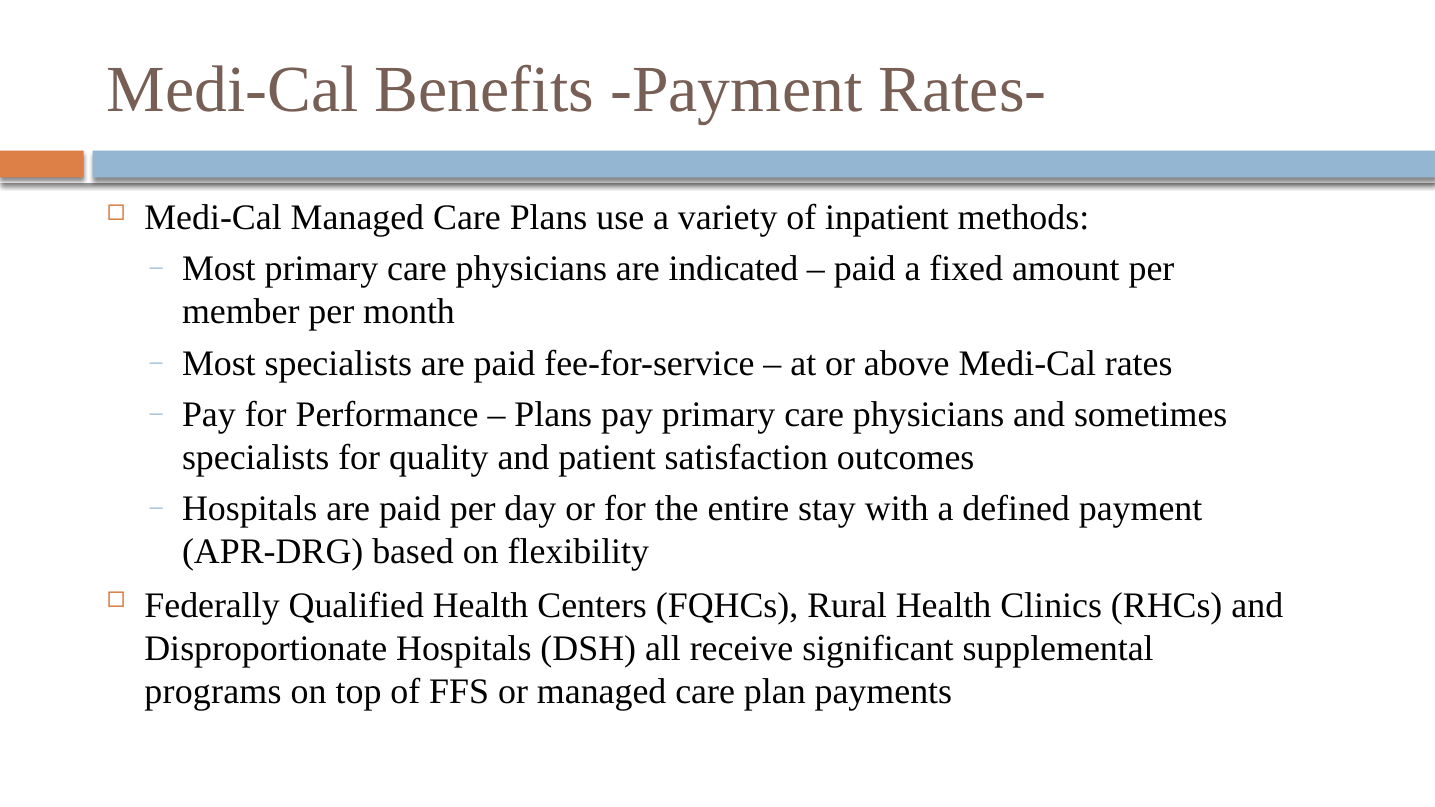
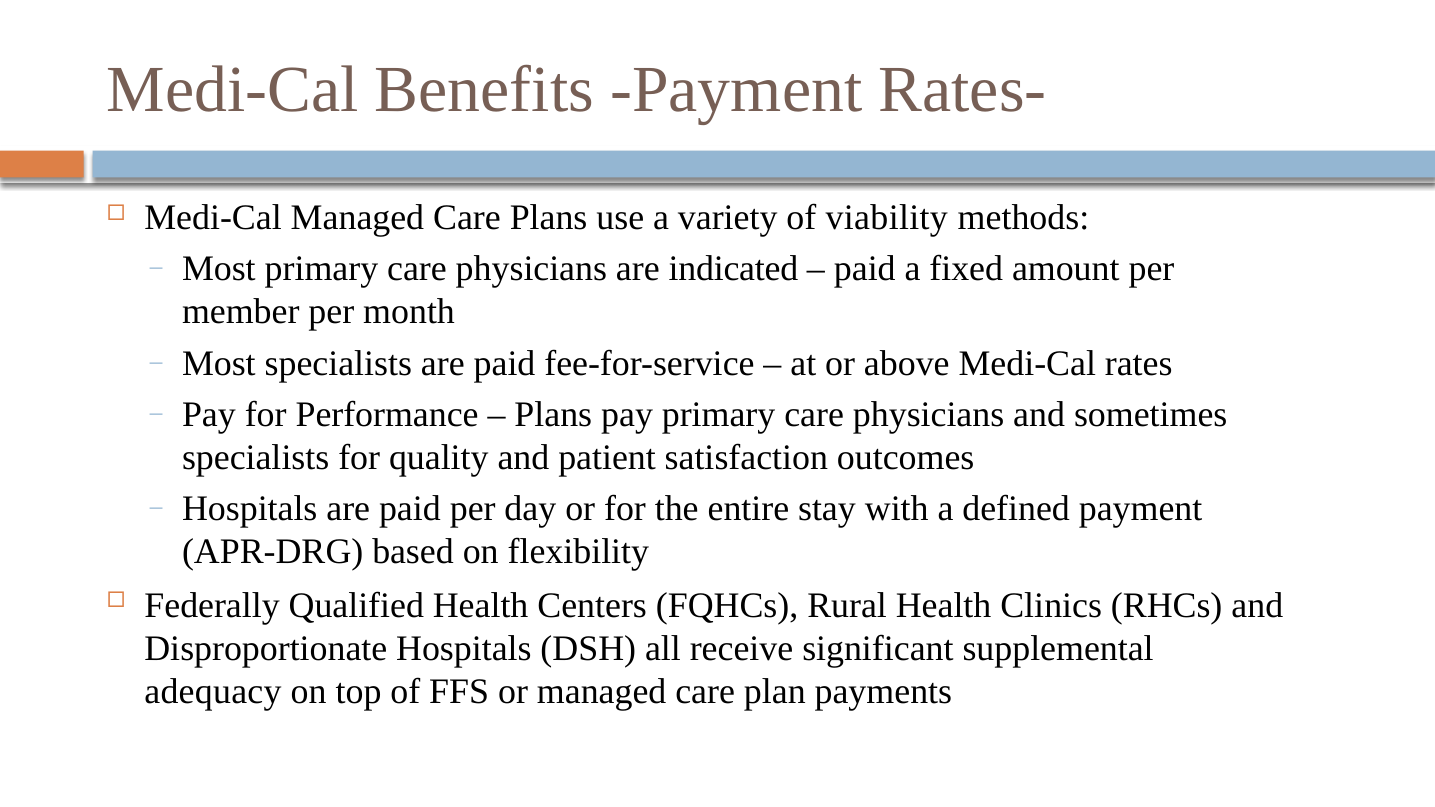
inpatient: inpatient -> viability (887, 218)
programs: programs -> adequacy (213, 692)
